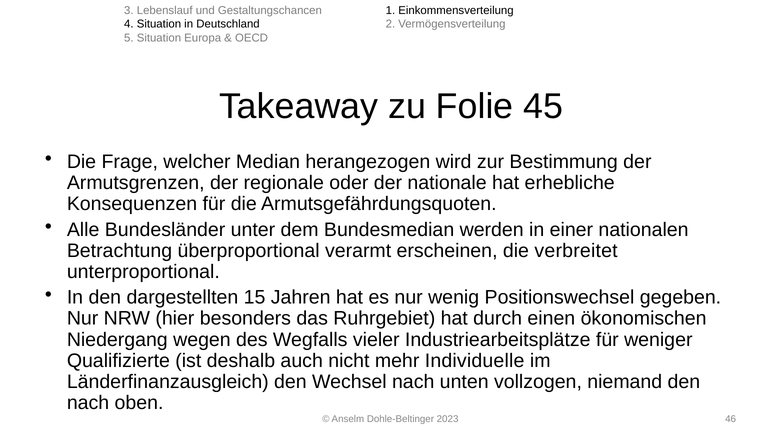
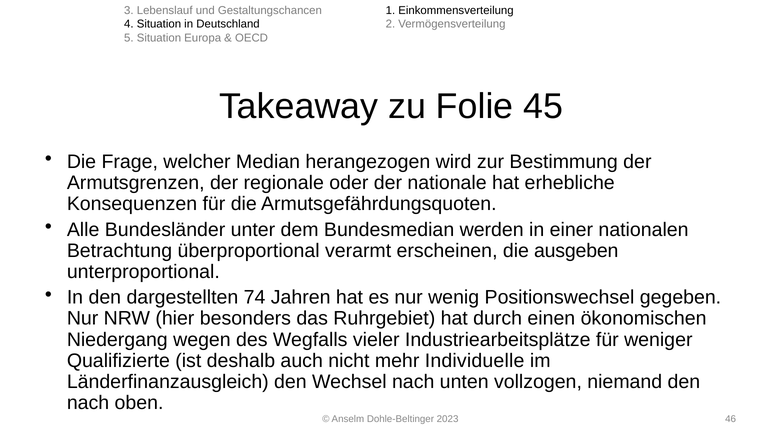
verbreitet: verbreitet -> ausgeben (576, 251)
15: 15 -> 74 (255, 298)
